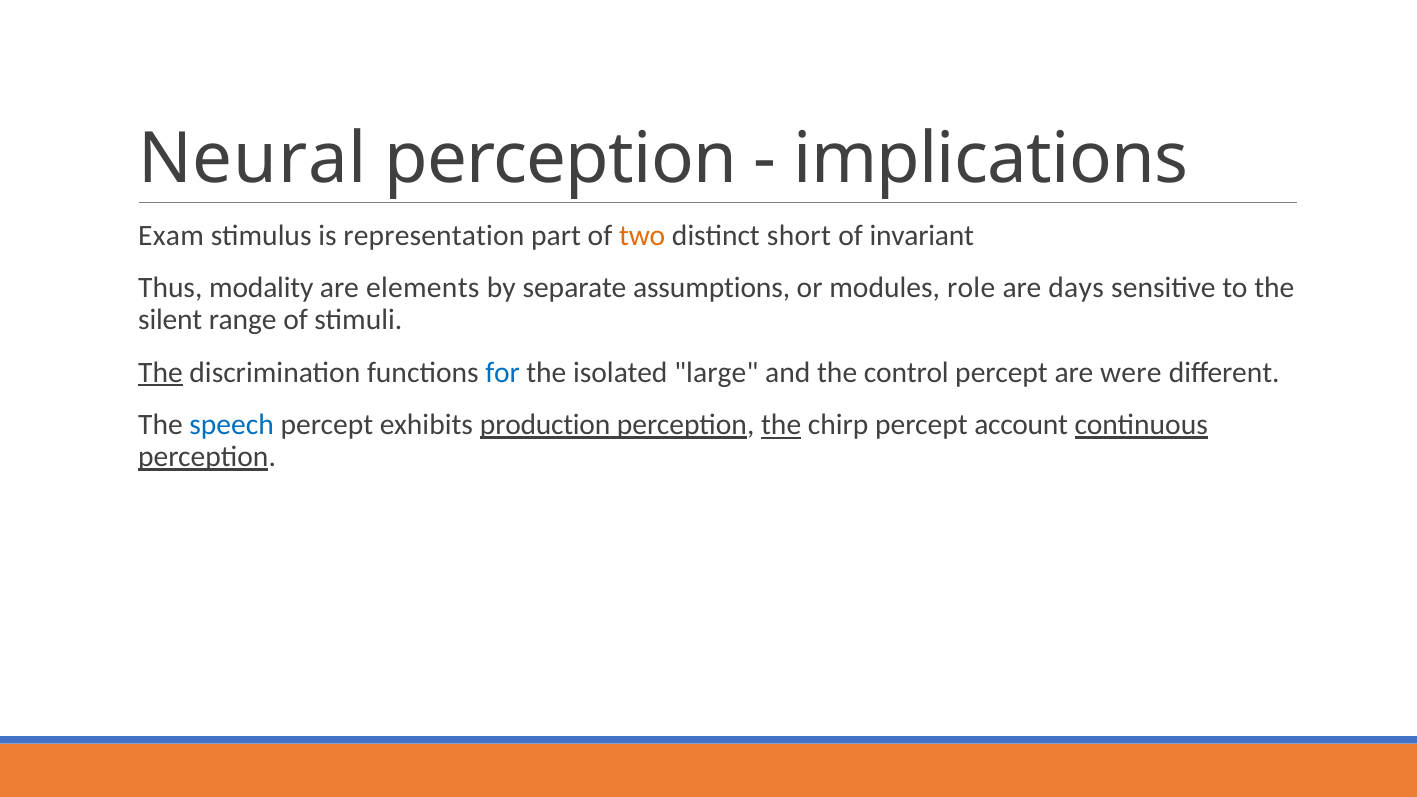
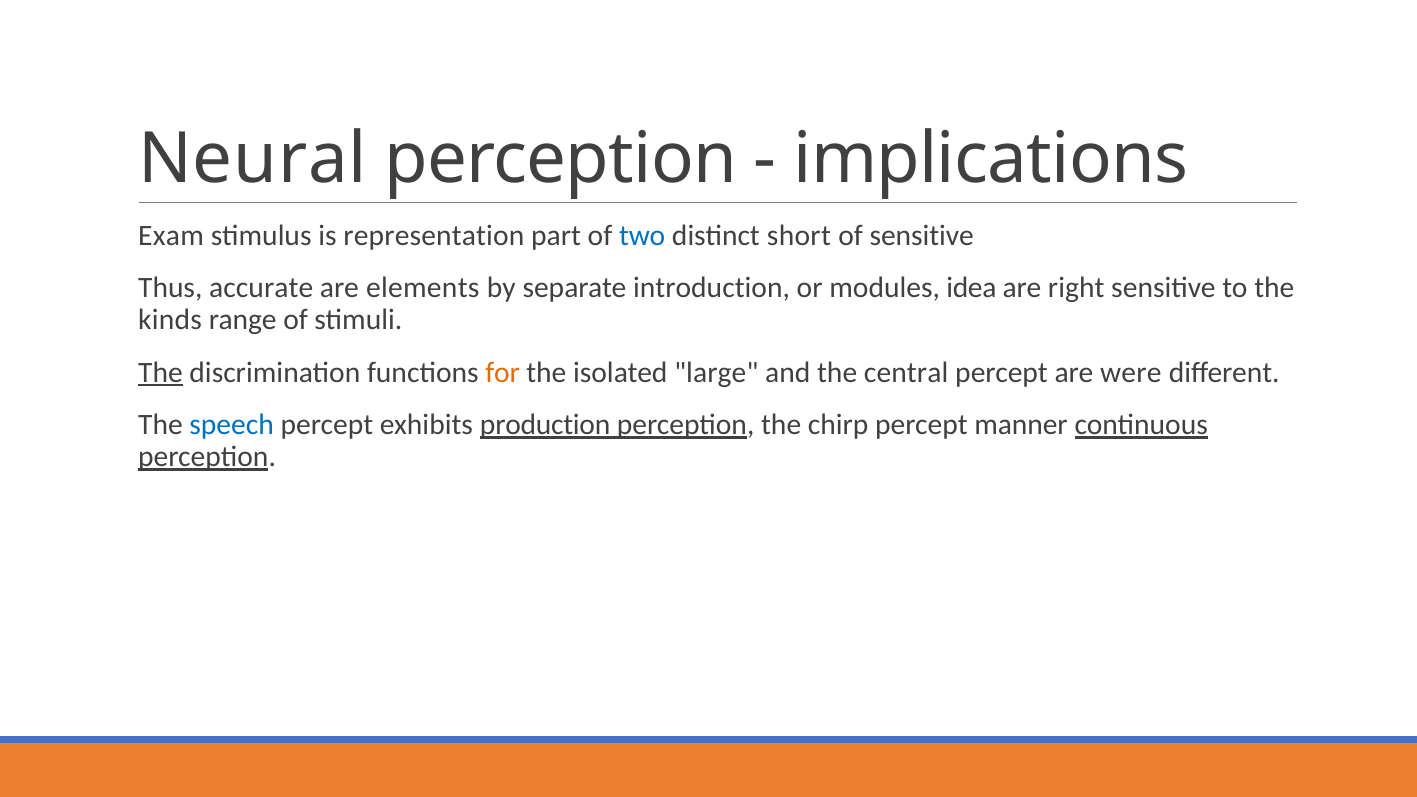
two colour: orange -> blue (642, 236)
of invariant: invariant -> sensitive (922, 236)
modality: modality -> accurate (261, 288)
assumptions: assumptions -> introduction (712, 288)
role: role -> idea (971, 288)
days: days -> right (1076, 288)
silent: silent -> kinds (170, 320)
for colour: blue -> orange (503, 373)
control: control -> central (906, 373)
the underline: present -> none (781, 425)
account: account -> manner (1021, 425)
